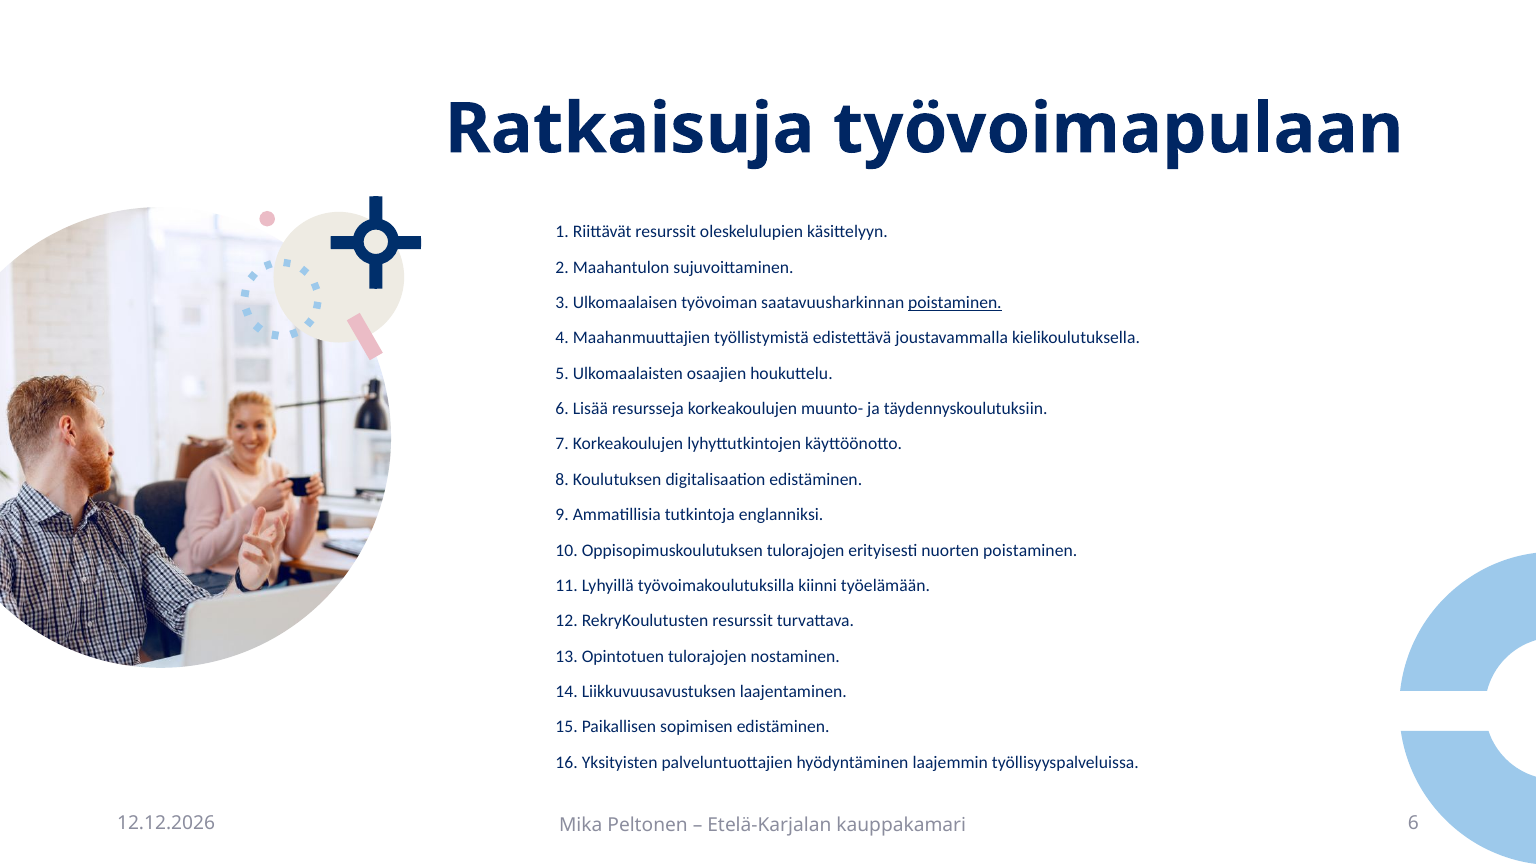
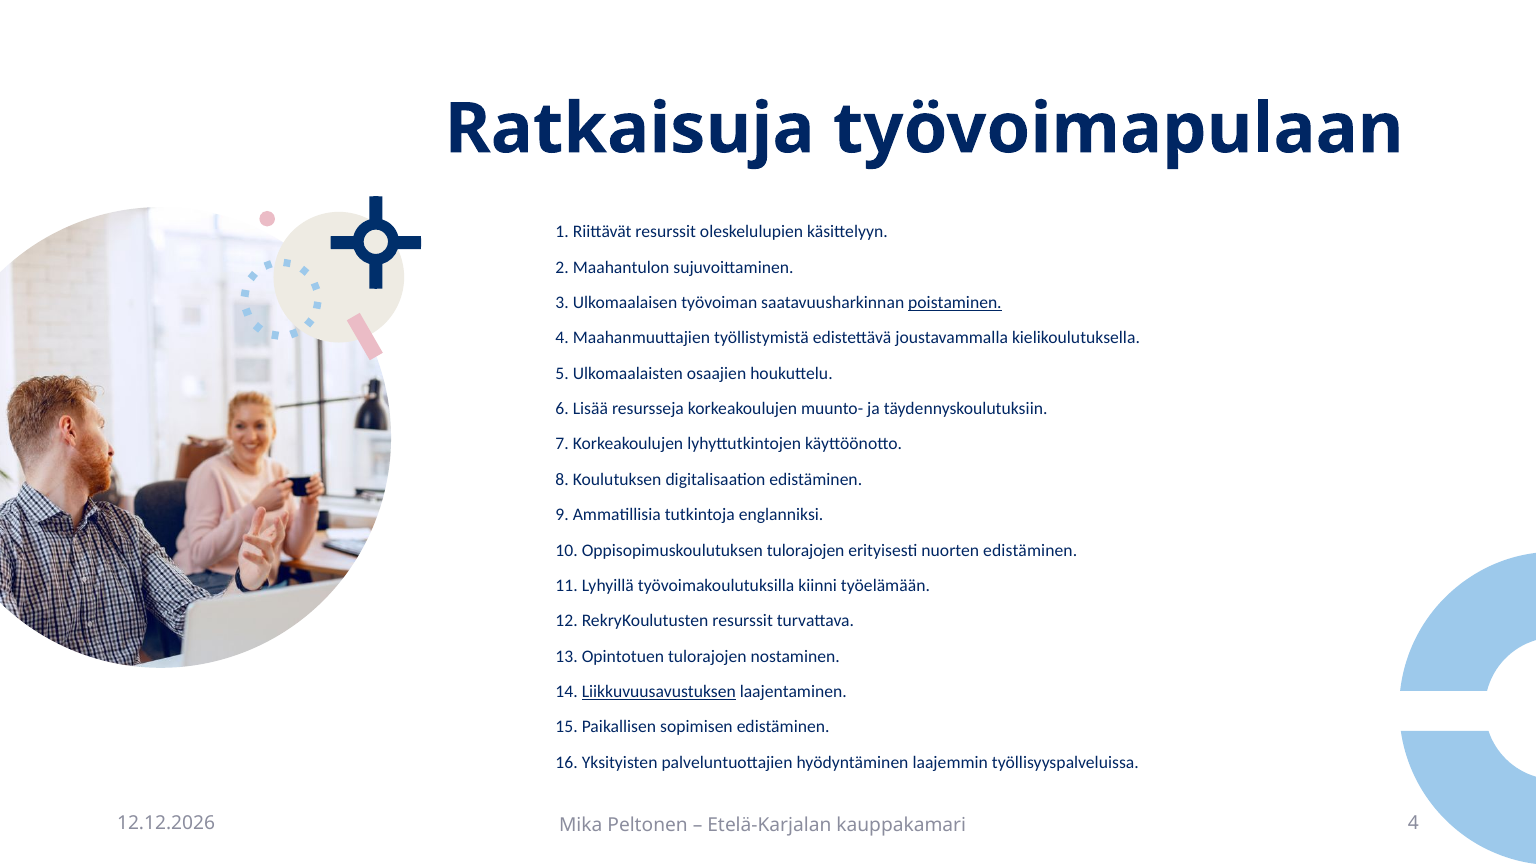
nuorten poistaminen: poistaminen -> edistäminen (1030, 550)
Liikkuvuusavustuksen underline: none -> present (659, 692)
kauppakamari 6: 6 -> 4 (1413, 824)
